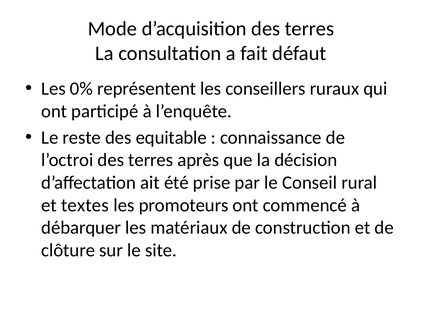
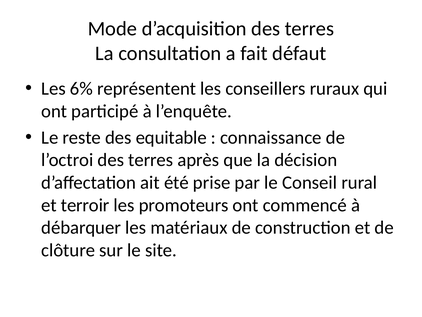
0%: 0% -> 6% (81, 89)
textes: textes -> terroir (85, 205)
